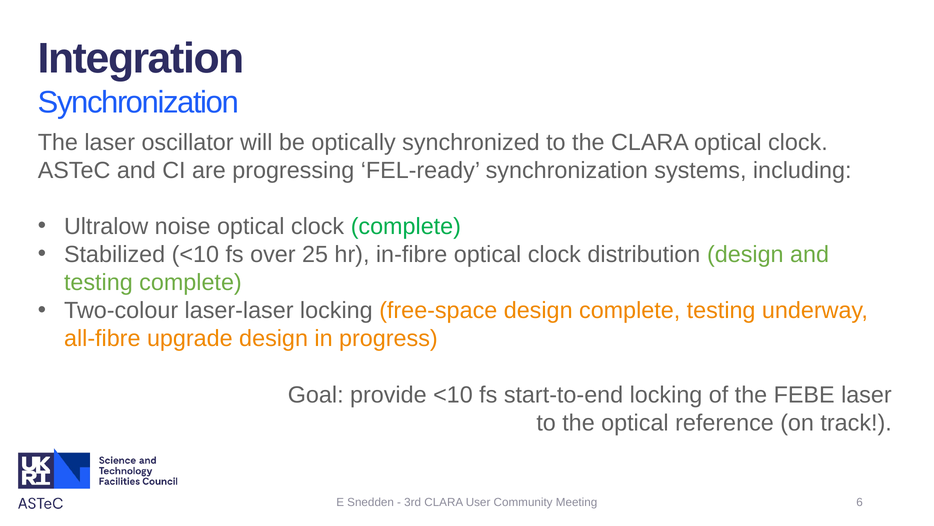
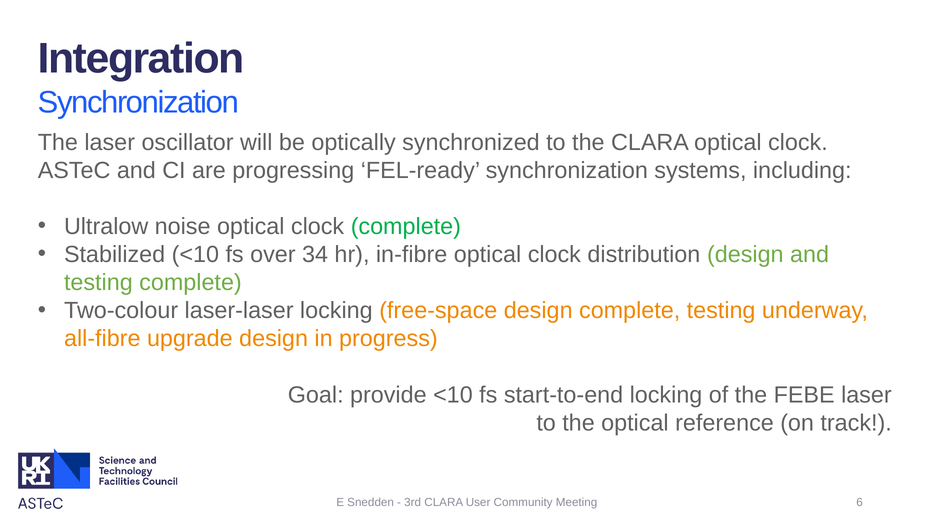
25: 25 -> 34 (315, 254)
